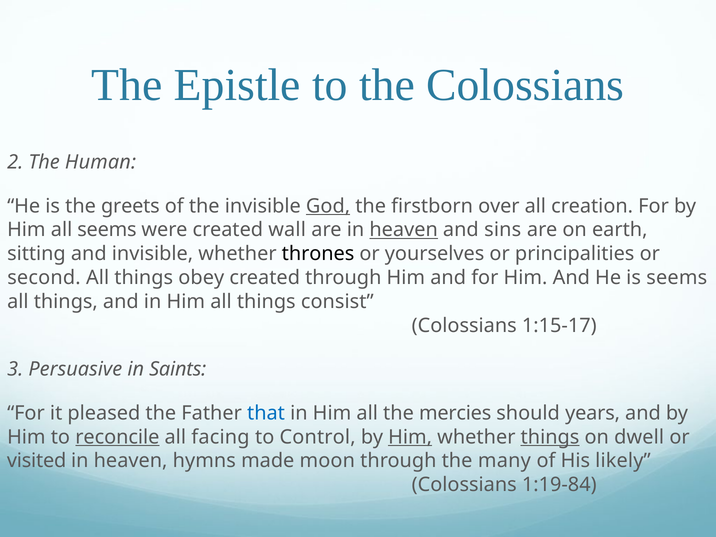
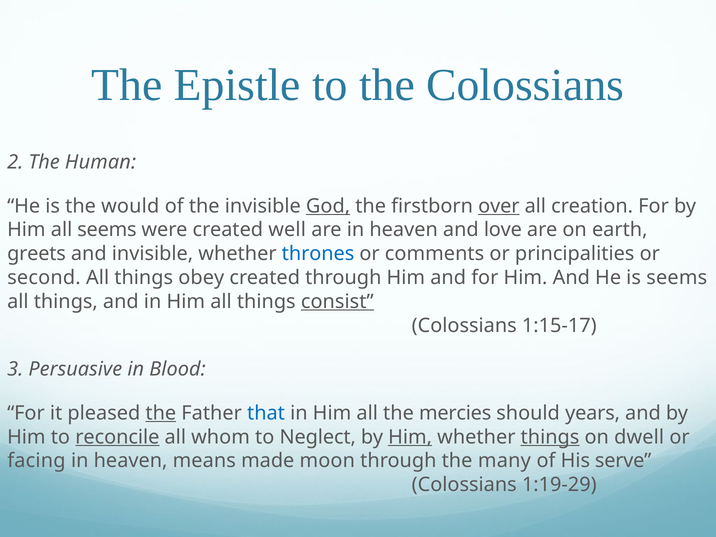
greets: greets -> would (130, 206)
over underline: none -> present (499, 206)
wall: wall -> well (287, 230)
heaven underline: present -> none (404, 230)
sins: sins -> love (503, 230)
sitting: sitting -> greets (37, 254)
thrones colour: black -> blue (318, 254)
yourselves: yourselves -> comments (435, 254)
consist underline: none -> present (337, 302)
Saints: Saints -> Blood (178, 369)
the underline: none -> present (161, 413)
facing: facing -> whom (221, 437)
Control: Control -> Neglect (318, 437)
visited: visited -> facing (36, 461)
hymns: hymns -> means (204, 461)
likely: likely -> serve (623, 461)
1:19-84: 1:19-84 -> 1:19-29 (559, 485)
